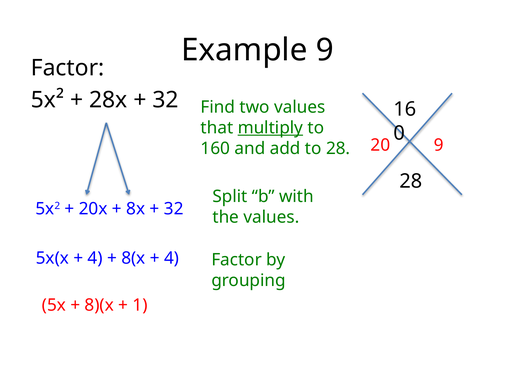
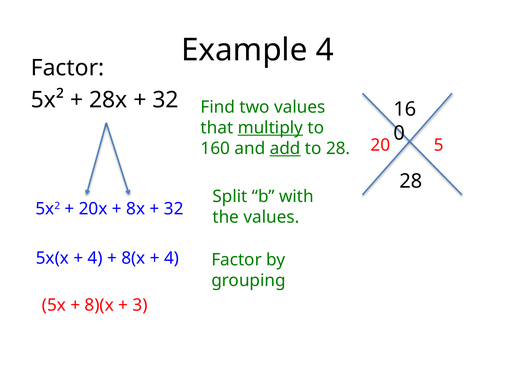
Example 9: 9 -> 4 (325, 50)
20 9: 9 -> 5 (439, 145)
add underline: none -> present (285, 148)
1: 1 -> 3 (140, 304)
